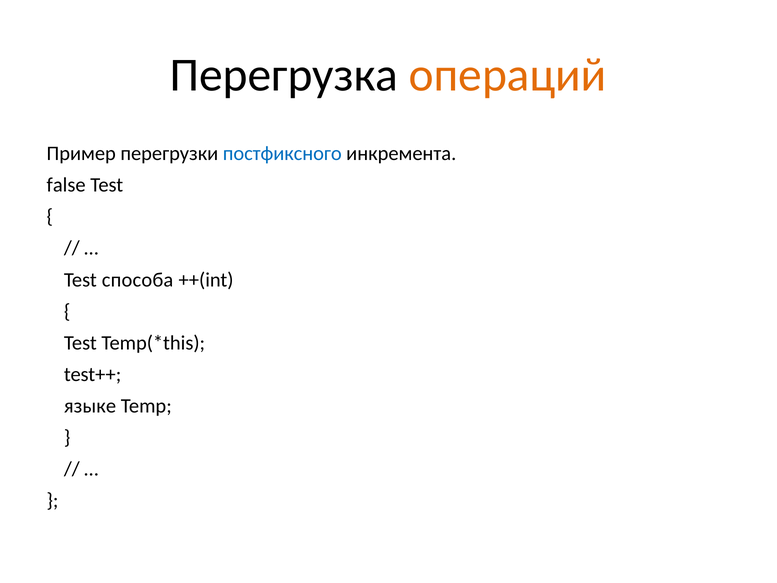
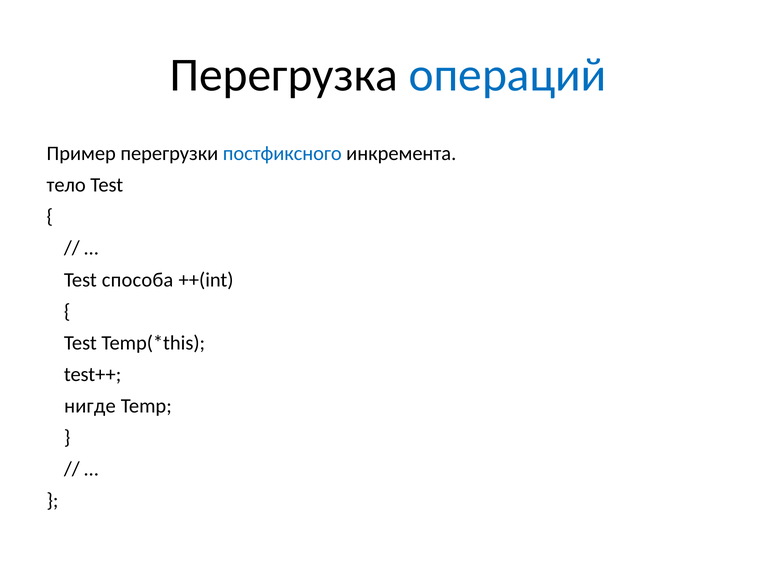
операций colour: orange -> blue (508, 75)
false: false -> тело (66, 185)
языке: языке -> нигде (90, 406)
